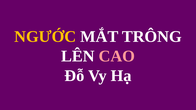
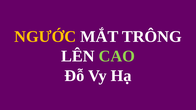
CAO colour: pink -> light green (117, 56)
